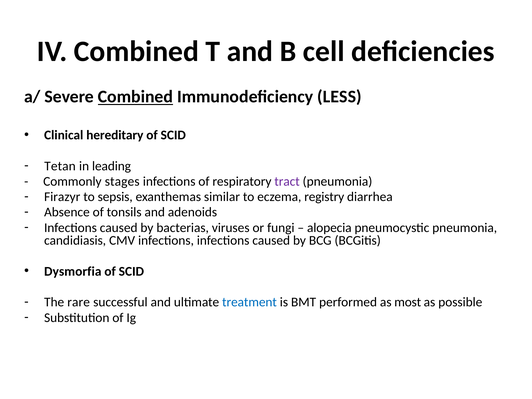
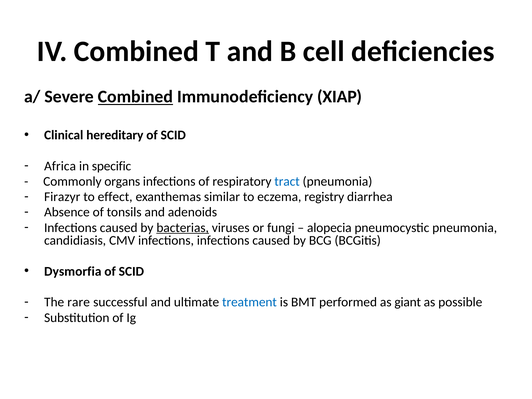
LESS: LESS -> XIAP (340, 97)
Tetan: Tetan -> Africa (60, 166)
leading: leading -> specific (112, 166)
stages: stages -> organs (122, 181)
tract colour: purple -> blue (287, 181)
sepsis: sepsis -> effect (115, 197)
bacterias underline: none -> present (183, 228)
most: most -> giant (408, 302)
